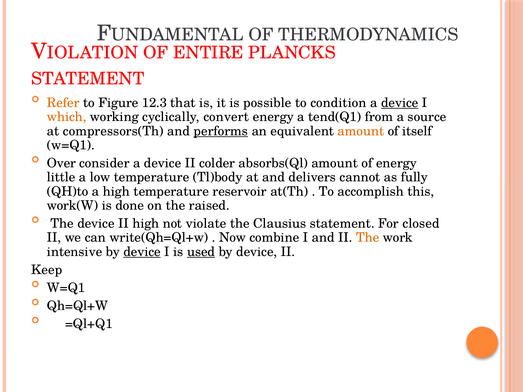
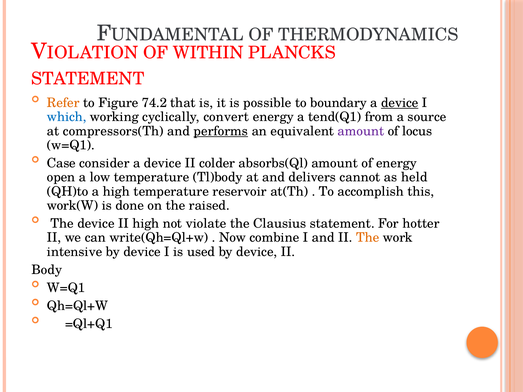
ENTIRE: ENTIRE -> WITHIN (208, 53)
12.3: 12.3 -> 74.2 (154, 103)
condition: condition -> boundary (339, 103)
which colour: orange -> blue (67, 117)
amount colour: orange -> purple (361, 131)
itself: itself -> locus (417, 131)
Over: Over -> Case (61, 163)
little: little -> open (61, 177)
fully: fully -> held (414, 177)
closed: closed -> hotter (421, 224)
device underline: present -> none (142, 252)
used underline: present -> none (201, 252)
Keep: Keep -> Body (47, 270)
